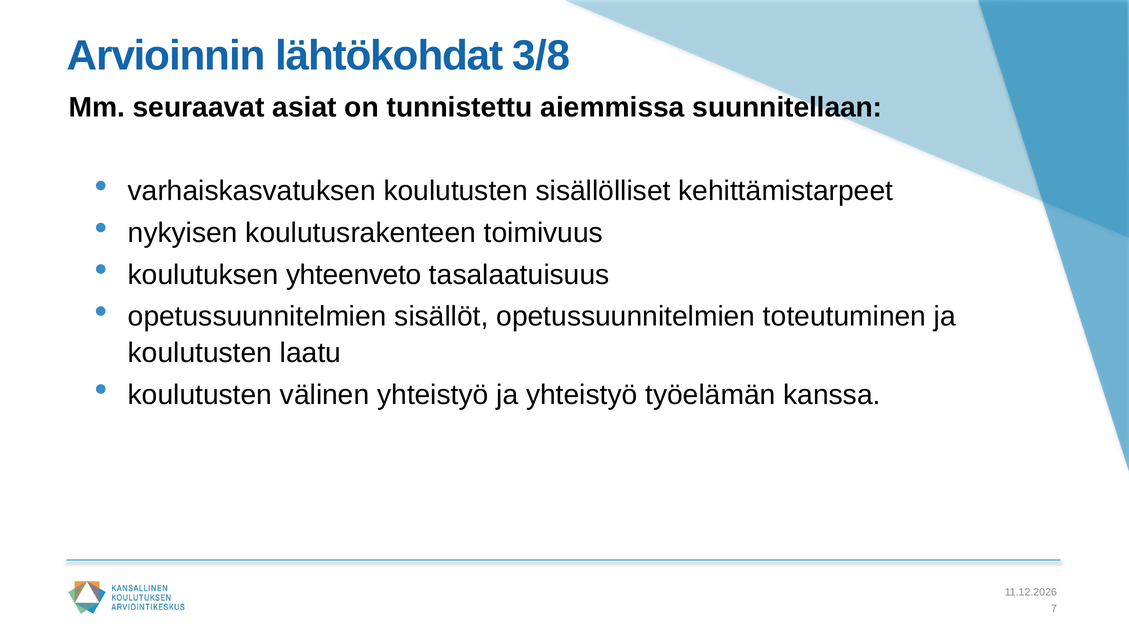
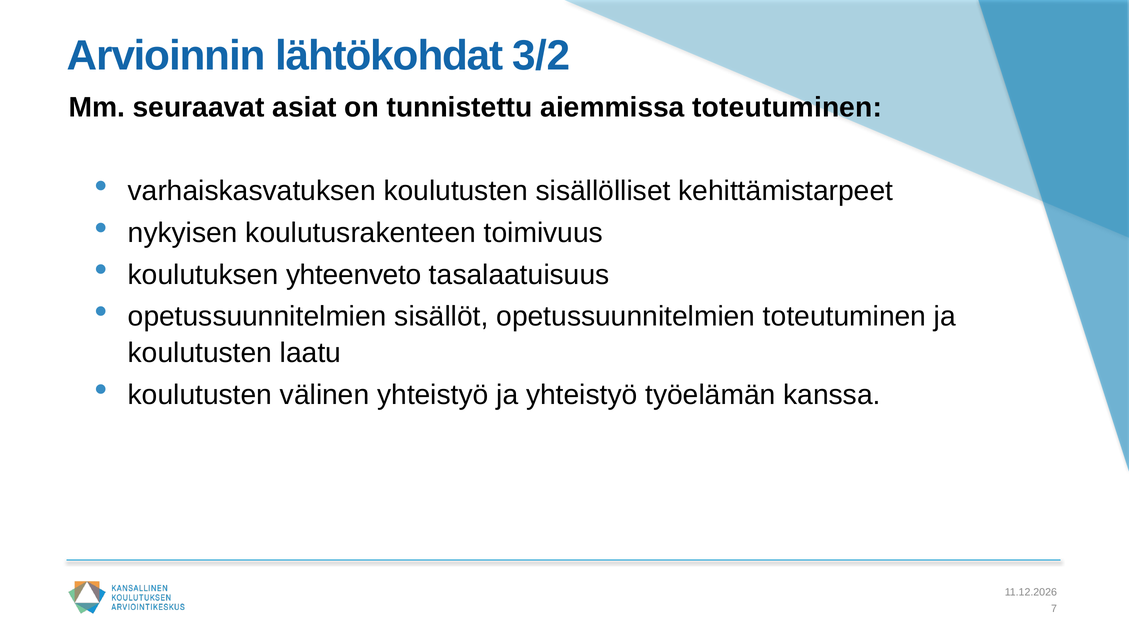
3/8: 3/8 -> 3/2 (541, 56)
aiemmissa suunnitellaan: suunnitellaan -> toteutuminen (787, 107)
